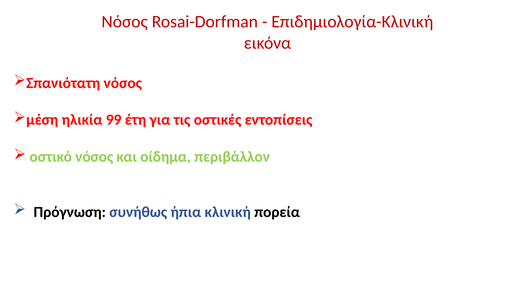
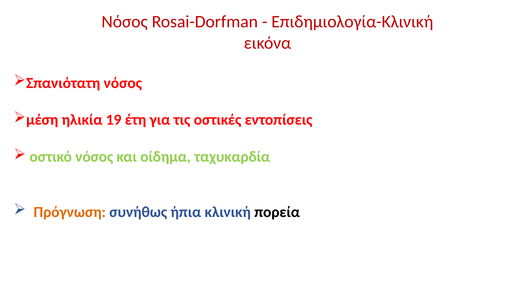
99: 99 -> 19 (114, 120)
περιβάλλον: περιβάλλον -> ταχυκαρδία (232, 157)
Πρόγνωση colour: black -> orange (70, 212)
